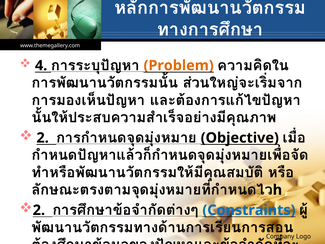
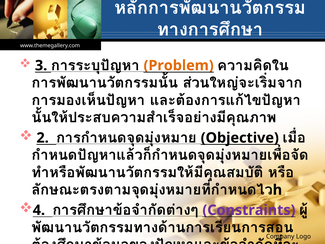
4: 4 -> 3 (41, 65)
2: 2 -> 4 (39, 210)
Constraints colour: blue -> purple (249, 210)
